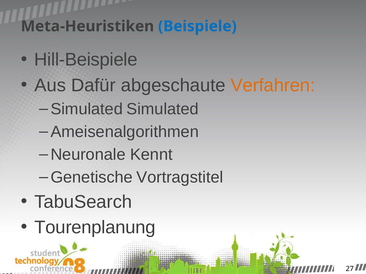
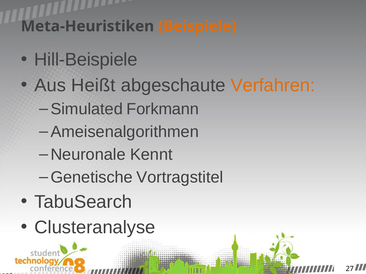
Beispiele colour: blue -> orange (197, 26)
Dafür: Dafür -> Heißt (93, 85)
Simulated Simulated: Simulated -> Forkmann (163, 109)
Tourenplanung: Tourenplanung -> Clusteranalyse (95, 228)
